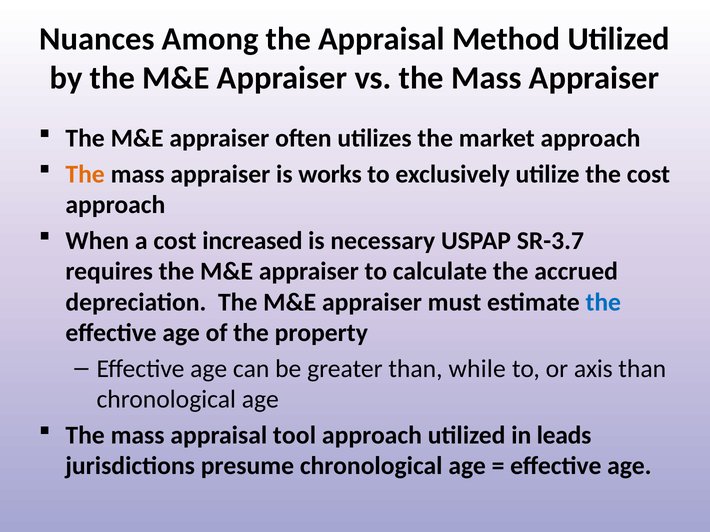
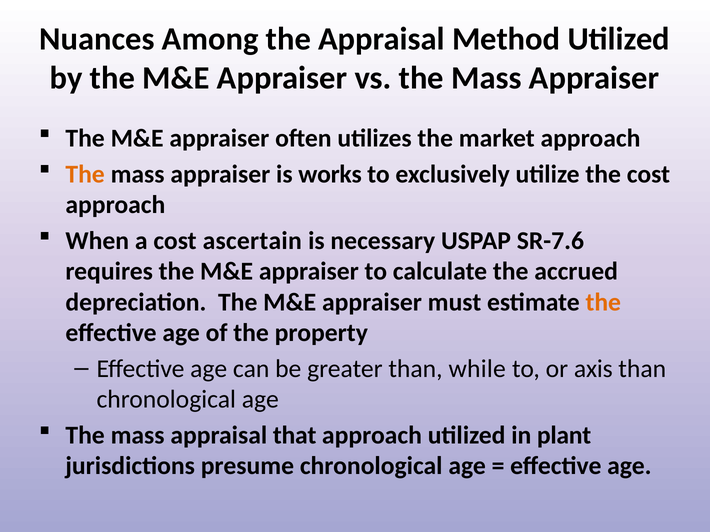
increased: increased -> ascertain (252, 241)
SR-3.7: SR-3.7 -> SR-7.6 (550, 241)
the colour: blue -> orange (603, 302)
tool: tool -> that (295, 436)
leads: leads -> plant (564, 436)
